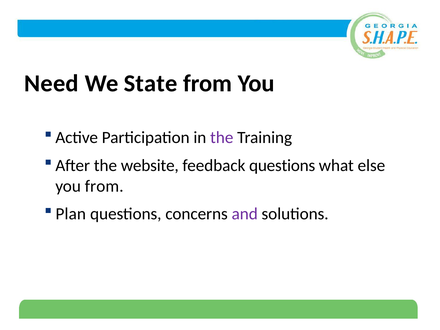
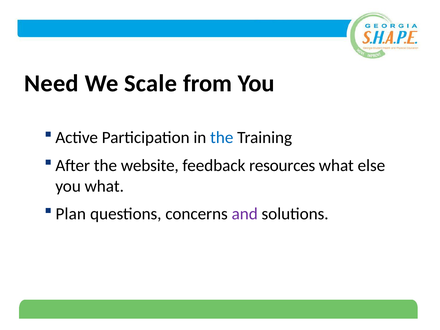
State: State -> Scale (151, 83)
the colour: purple -> blue (222, 138)
feedback questions: questions -> resources (282, 166)
you from: from -> what (104, 186)
